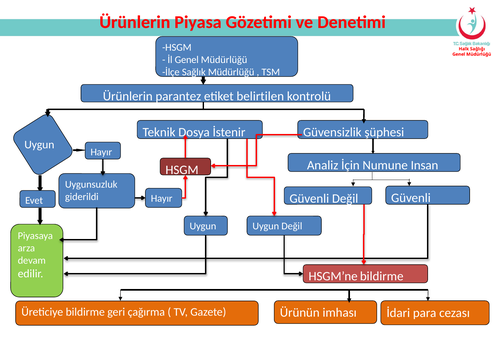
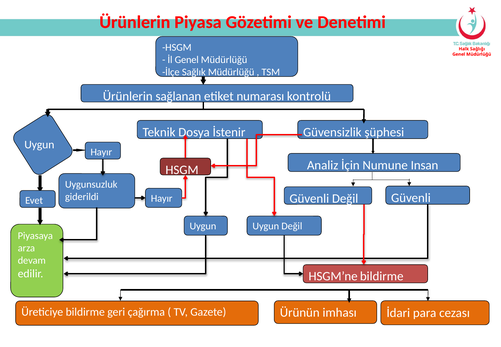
parantez: parantez -> sağlanan (178, 96)
belirtilen: belirtilen -> numarası (260, 96)
